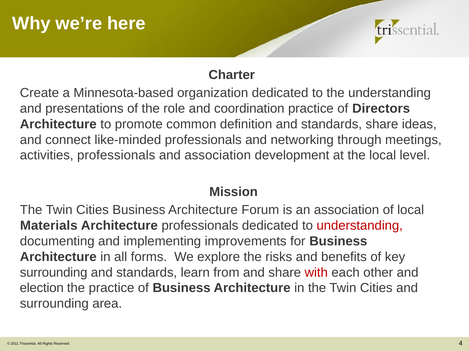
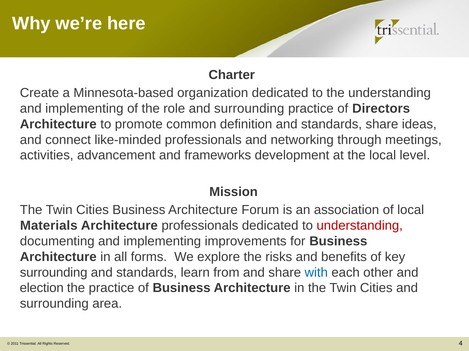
presentations: presentations -> implementing (84, 109)
role and coordination: coordination -> surrounding (249, 109)
activities professionals: professionals -> advancement (116, 156)
and association: association -> frameworks (218, 156)
with colour: red -> blue (316, 273)
